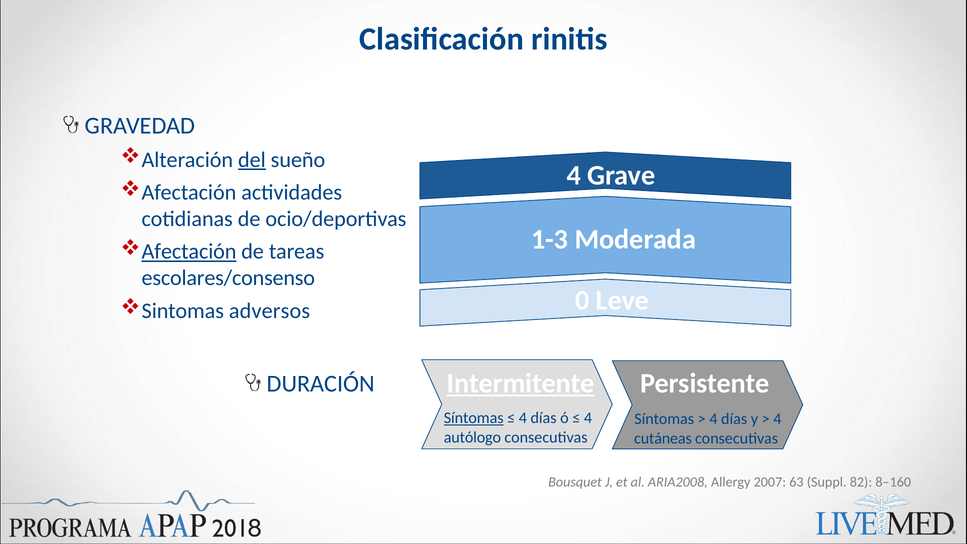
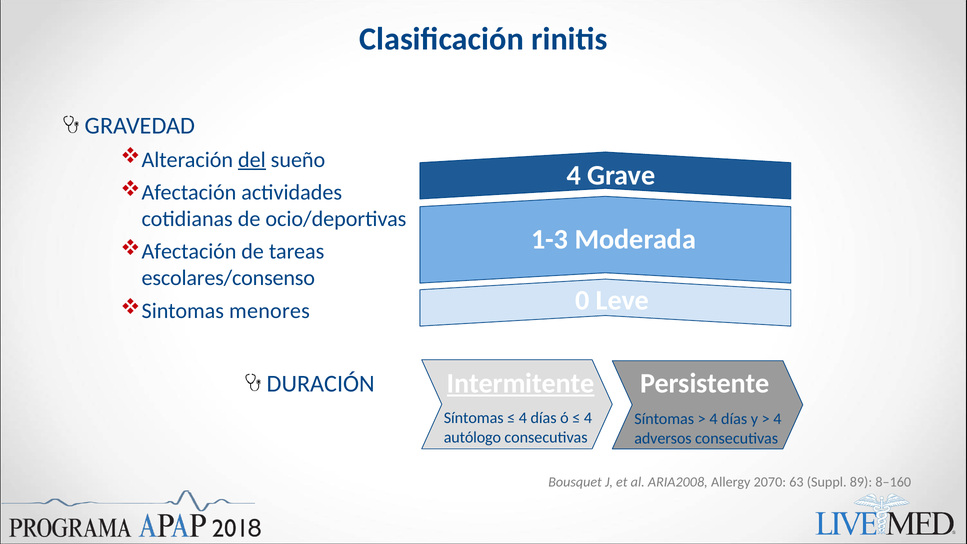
Afectación underline: present -> none (189, 252)
adversos: adversos -> menores (269, 311)
Síntomas underline: present -> none (474, 418)
cutáneas: cutáneas -> adversos (663, 438)
2007: 2007 -> 2070 (770, 482)
82: 82 -> 89 (861, 482)
